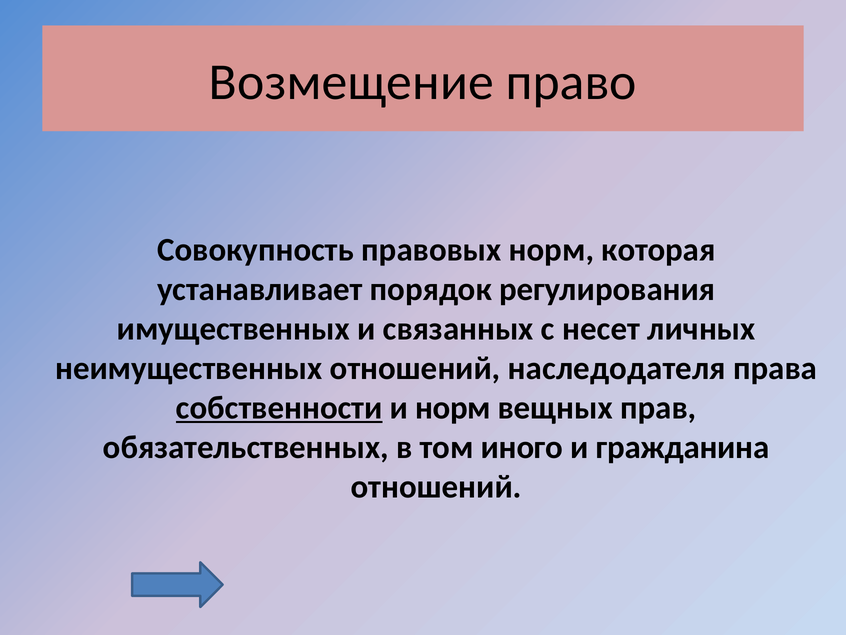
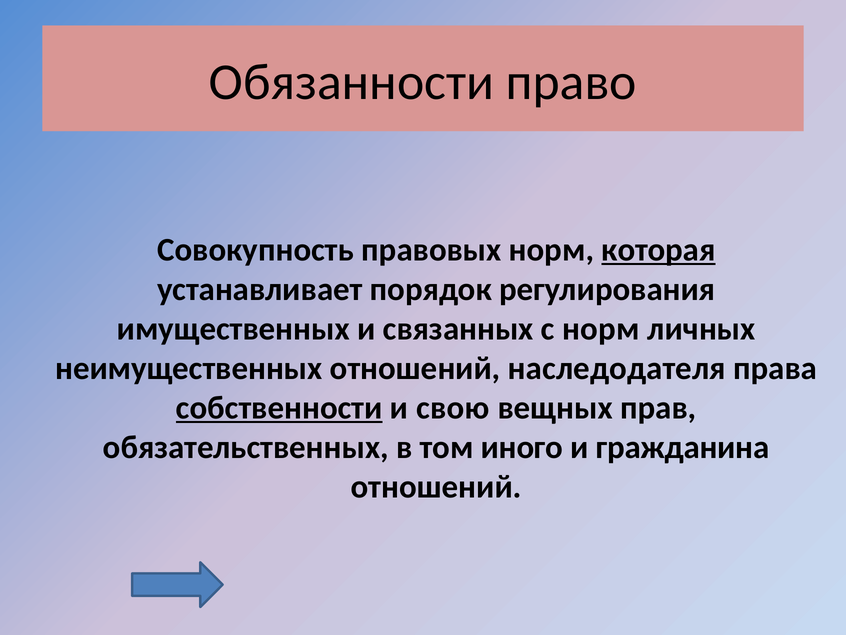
Возмещение: Возмещение -> Обязанности (351, 82)
которая underline: none -> present (658, 249)
с несет: несет -> норм (601, 328)
и норм: норм -> свою (453, 407)
